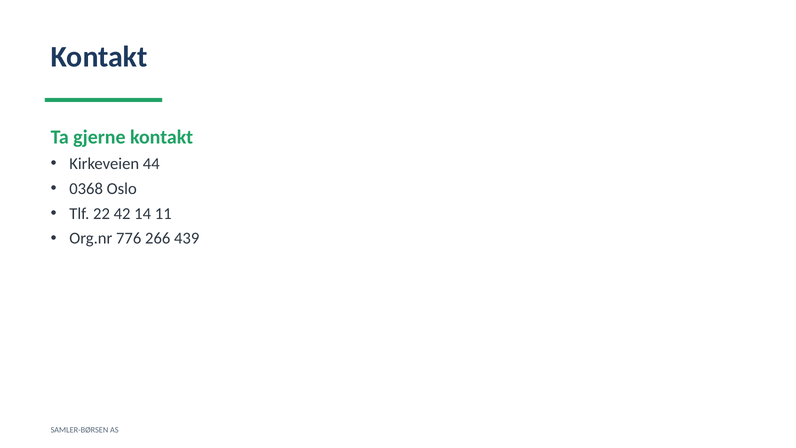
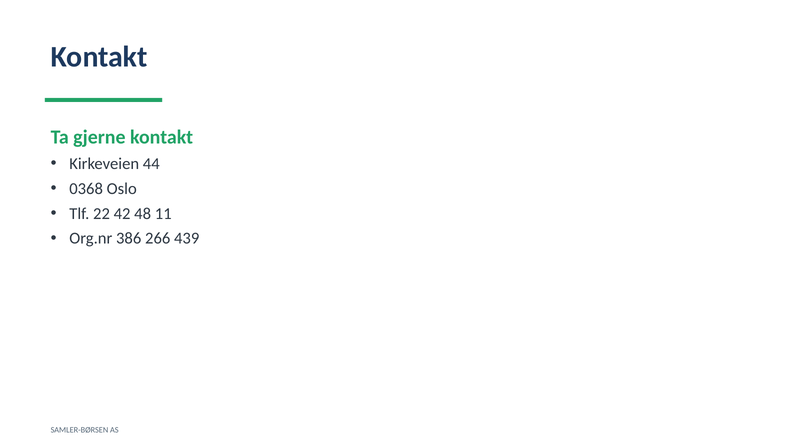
14: 14 -> 48 (143, 213)
776: 776 -> 386 (129, 238)
